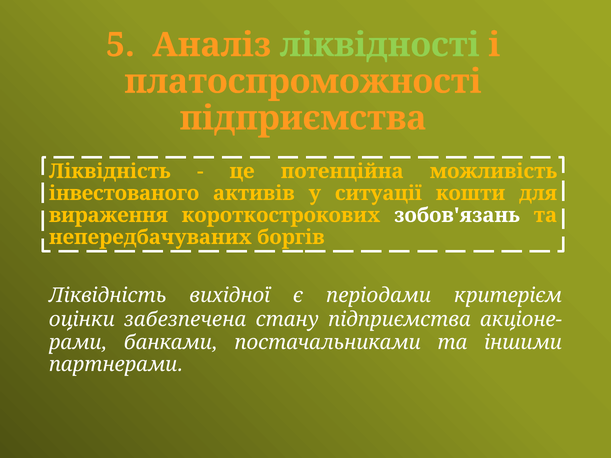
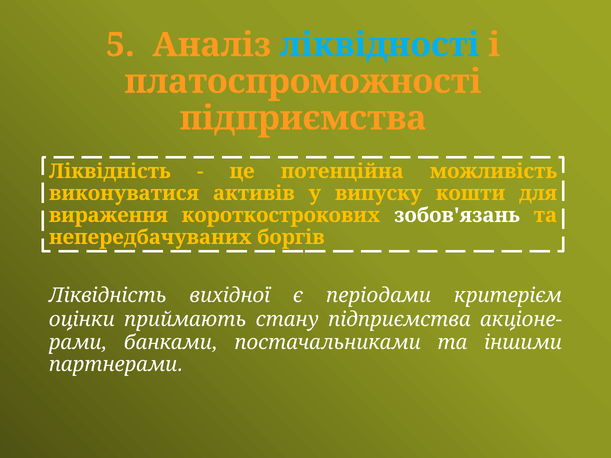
ліквідності colour: light green -> light blue (380, 45)
інвестованого: інвестованого -> виконуватися (124, 193)
ситуації: ситуації -> випуску (378, 193)
забезпечена: забезпечена -> приймають (185, 320)
